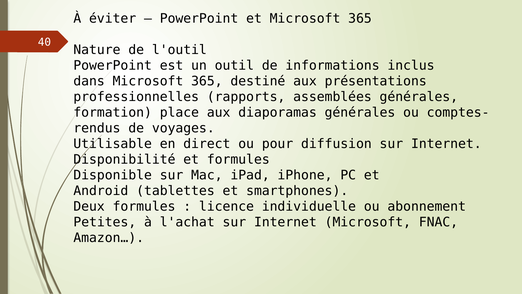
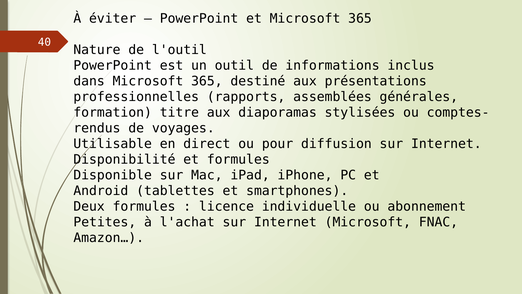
place: place -> titre (179, 112)
diaporamas générales: générales -> stylisées (360, 112)
